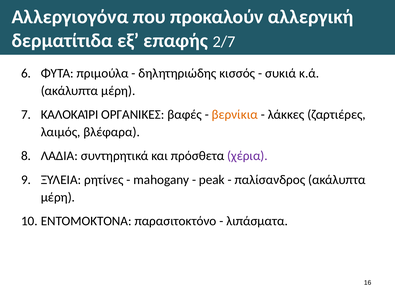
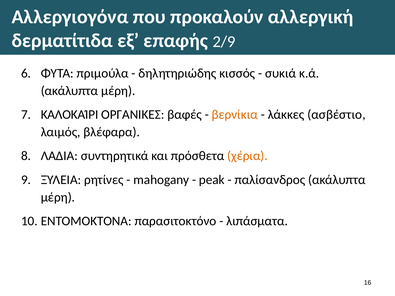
2/7: 2/7 -> 2/9 (224, 42)
ζαρτιέρες: ζαρτιέρες -> ασβέστιο (336, 115)
χέρια colour: purple -> orange (248, 156)
